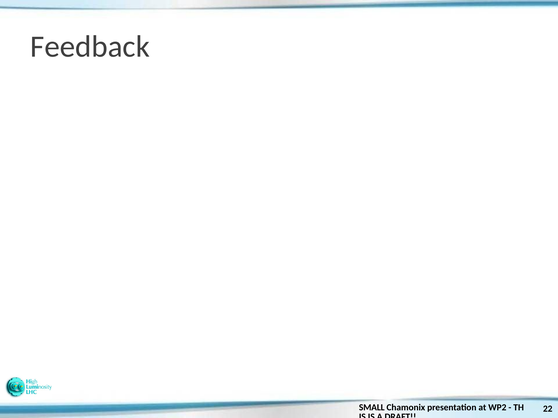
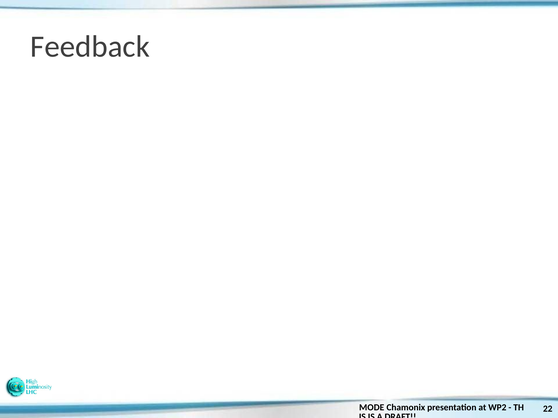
SMALL: SMALL -> MODE (372, 408)
